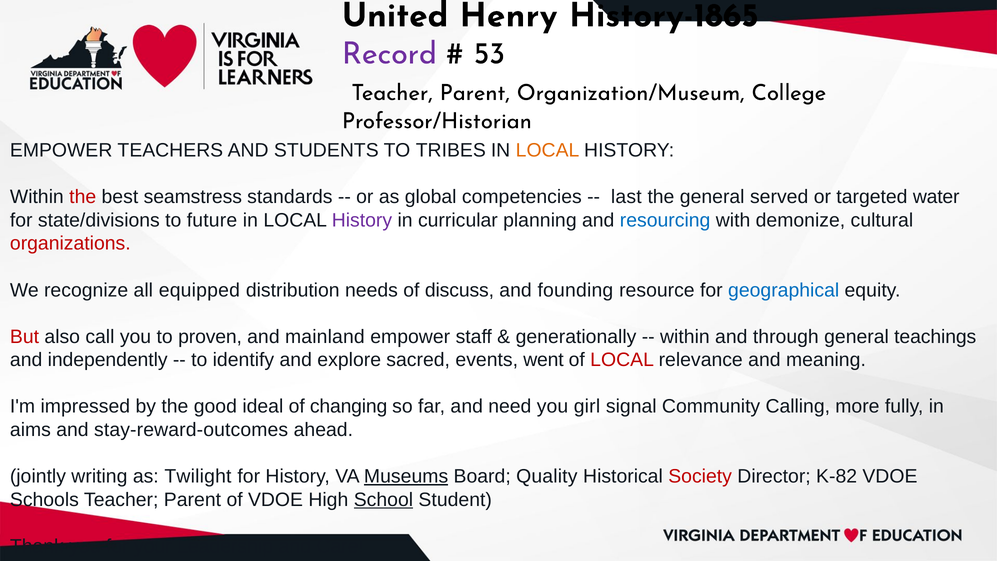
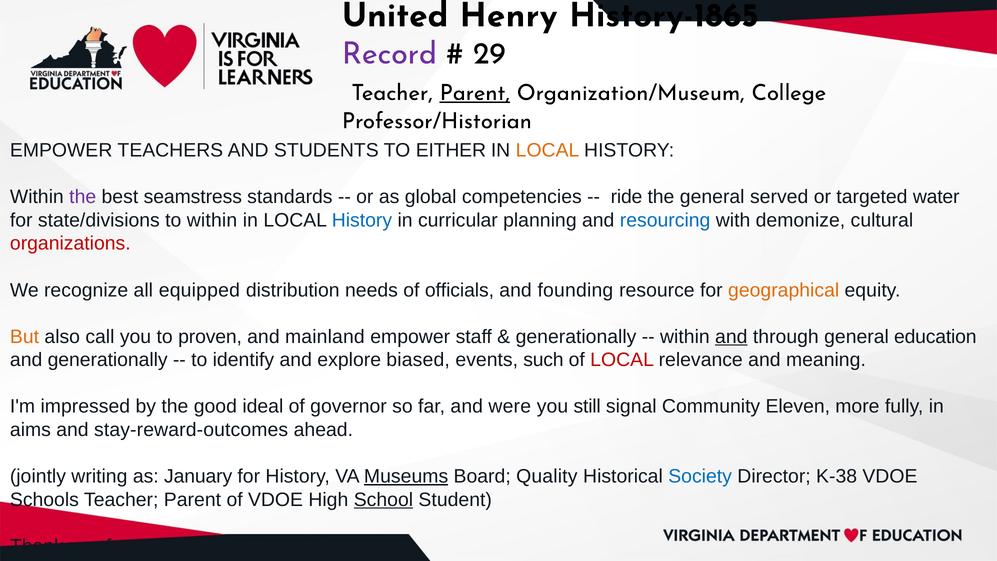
53: 53 -> 29 (489, 53)
Parent underline: none -> present (475, 93)
TRIBES: TRIBES -> EITHER (451, 150)
the colour: red -> purple (83, 197)
last: last -> ride (627, 197)
to future: future -> within (212, 220)
History colour: purple -> blue (362, 220)
discuss: discuss -> officials (459, 290)
geographical colour: blue -> orange (784, 290)
But colour: red -> orange (25, 337)
and underline: none -> present (731, 337)
teachings: teachings -> education (935, 337)
and independently: independently -> generationally (108, 360)
sacred: sacred -> biased (418, 360)
went: went -> such (543, 360)
changing: changing -> governor (349, 406)
need: need -> were (510, 406)
girl: girl -> still (587, 406)
Calling: Calling -> Eleven (798, 406)
Twilight: Twilight -> January (198, 476)
Society colour: red -> blue (700, 476)
K-82: K-82 -> K-38 (837, 476)
